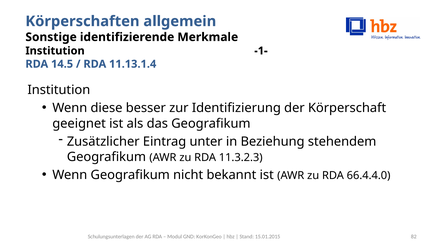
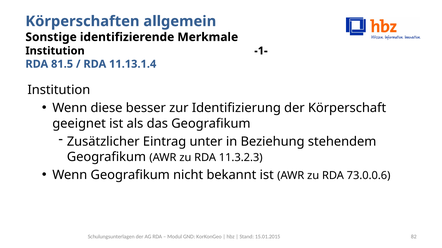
14.5: 14.5 -> 81.5 (62, 64)
66.4.4.0: 66.4.4.0 -> 73.0.0.6 (369, 176)
